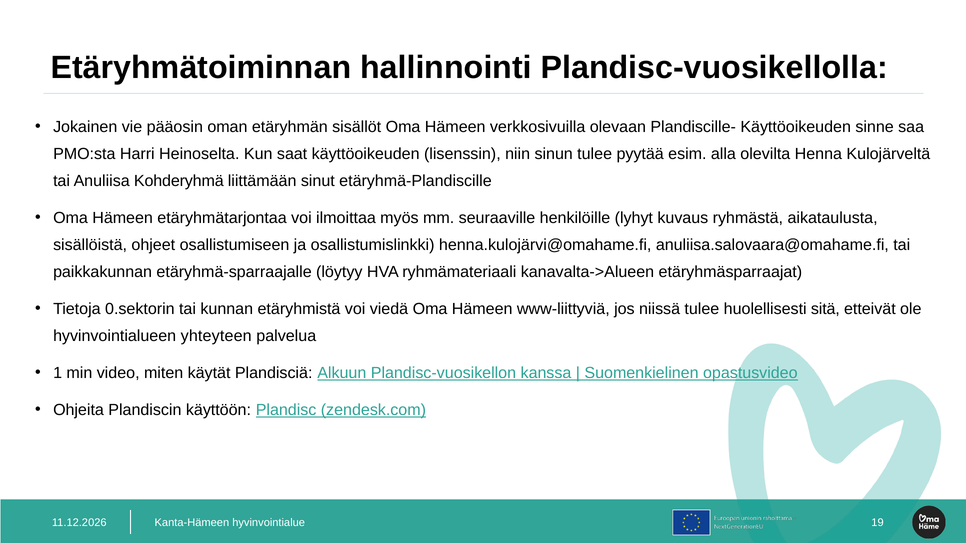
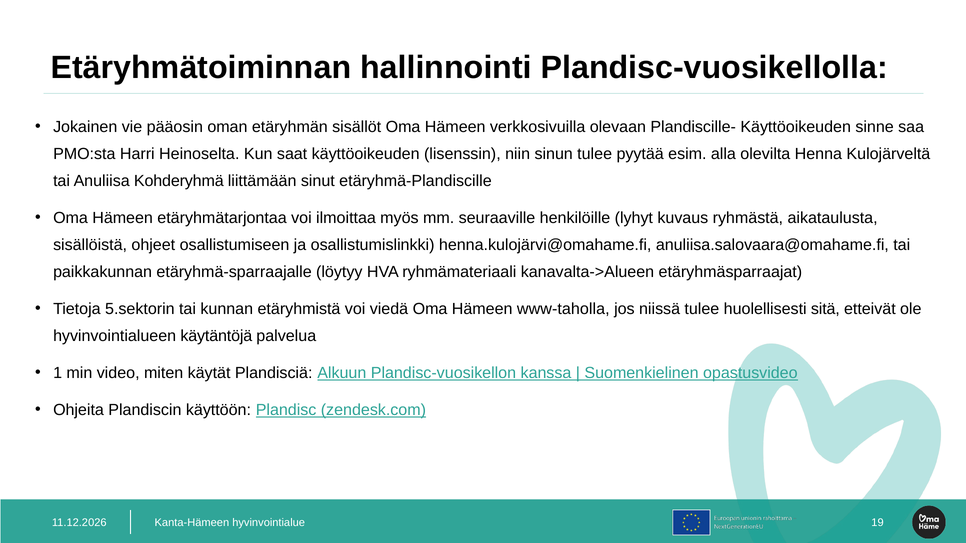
0.sektorin: 0.sektorin -> 5.sektorin (140, 309)
www-liittyviä: www-liittyviä -> www-taholla (563, 309)
yhteyteen: yhteyteen -> käytäntöjä (216, 336)
